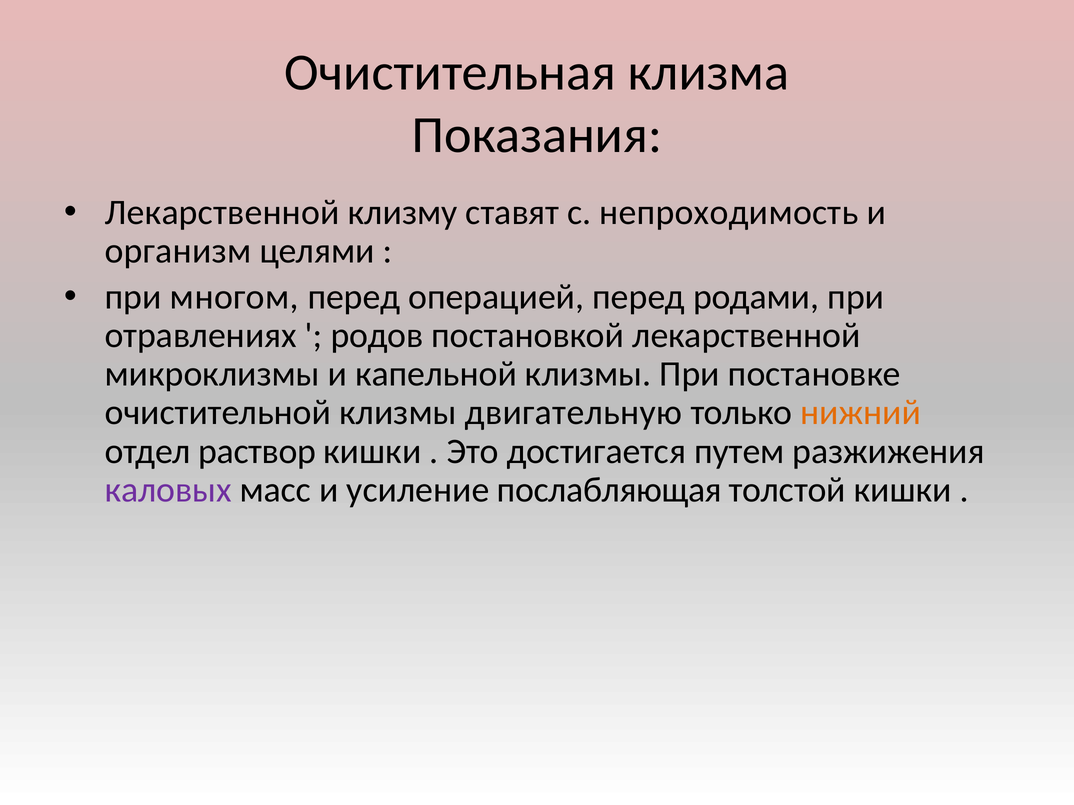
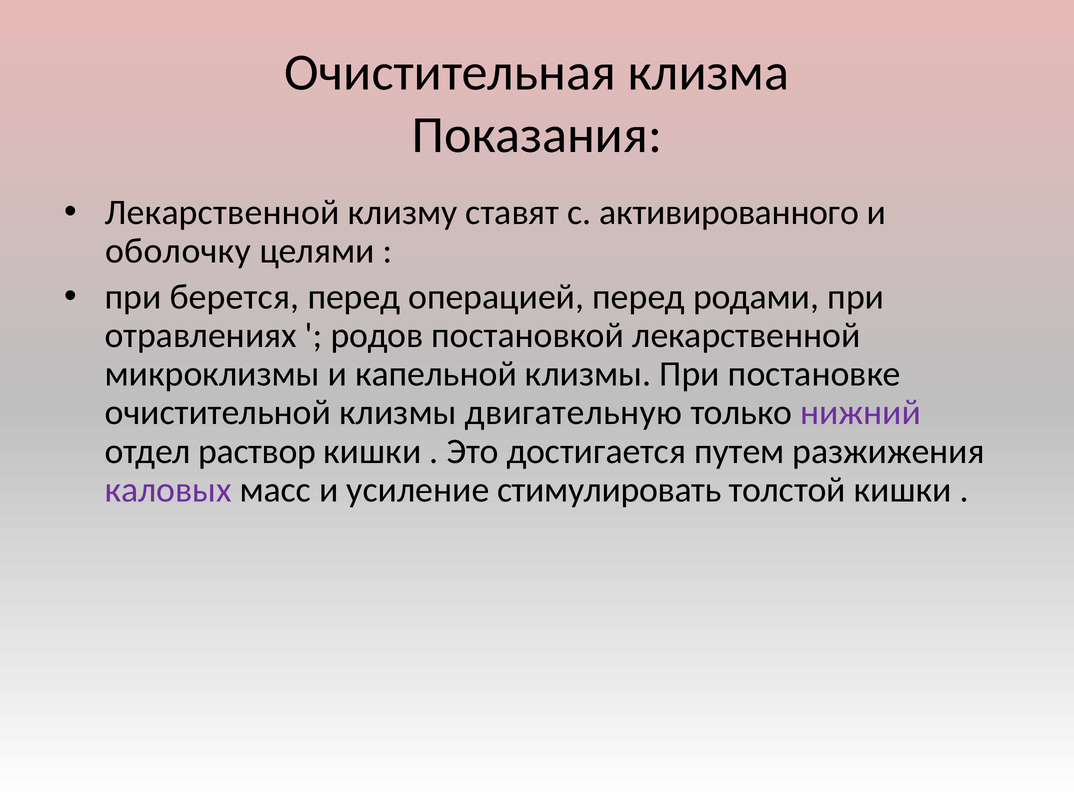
непроходимость: непроходимость -> активированного (729, 212)
организм: организм -> оболочку (178, 251)
многом: многом -> берется (234, 297)
нижний colour: orange -> purple (861, 413)
послабляющая: послабляющая -> стимулировать (609, 490)
